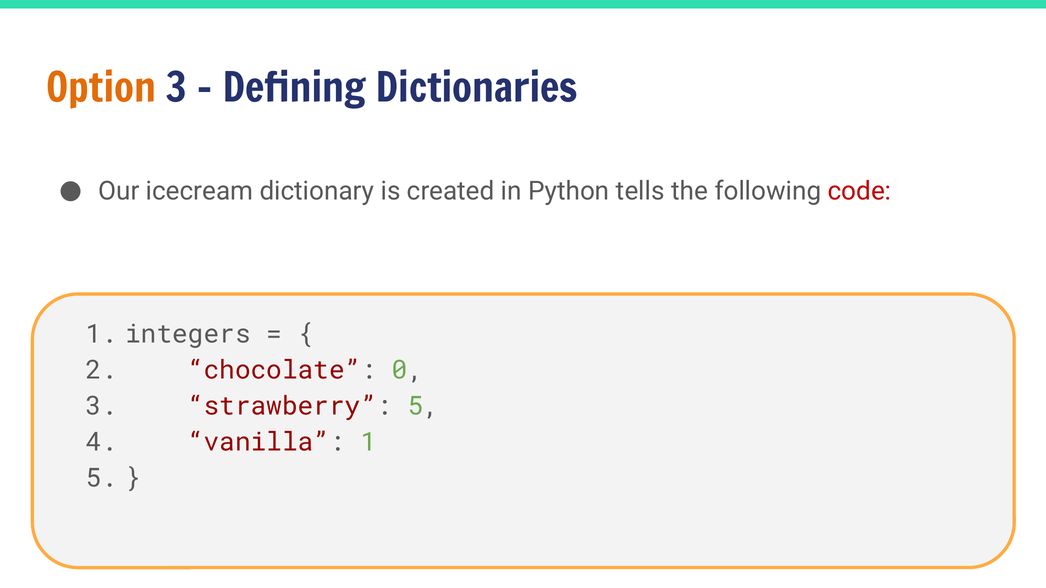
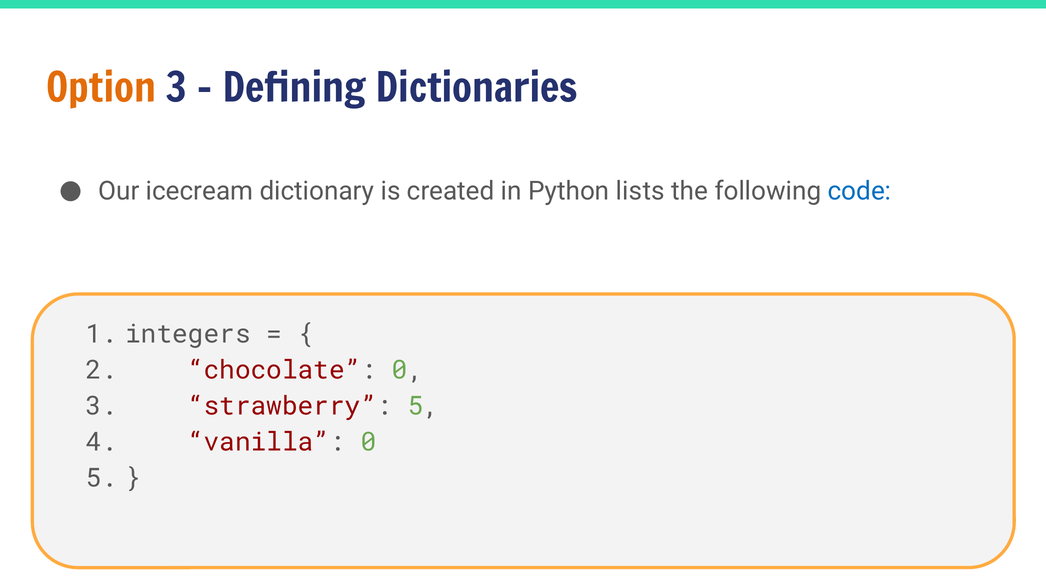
tells: tells -> lists (640, 191)
code colour: red -> blue (860, 191)
vanilla 1: 1 -> 0 (368, 442)
